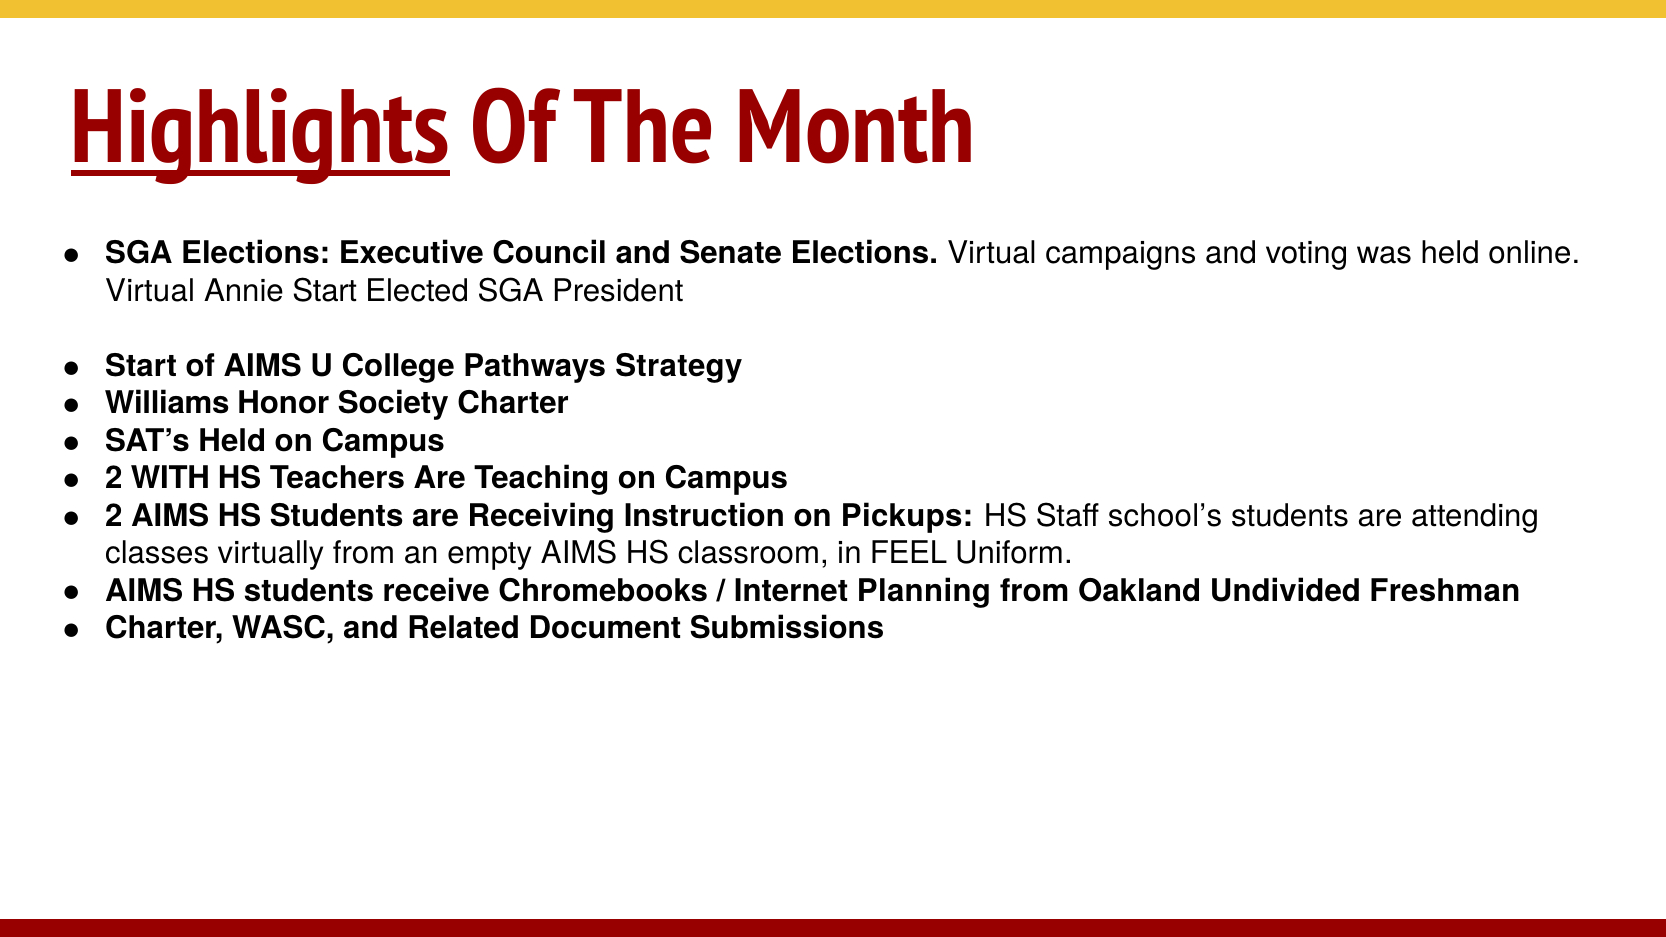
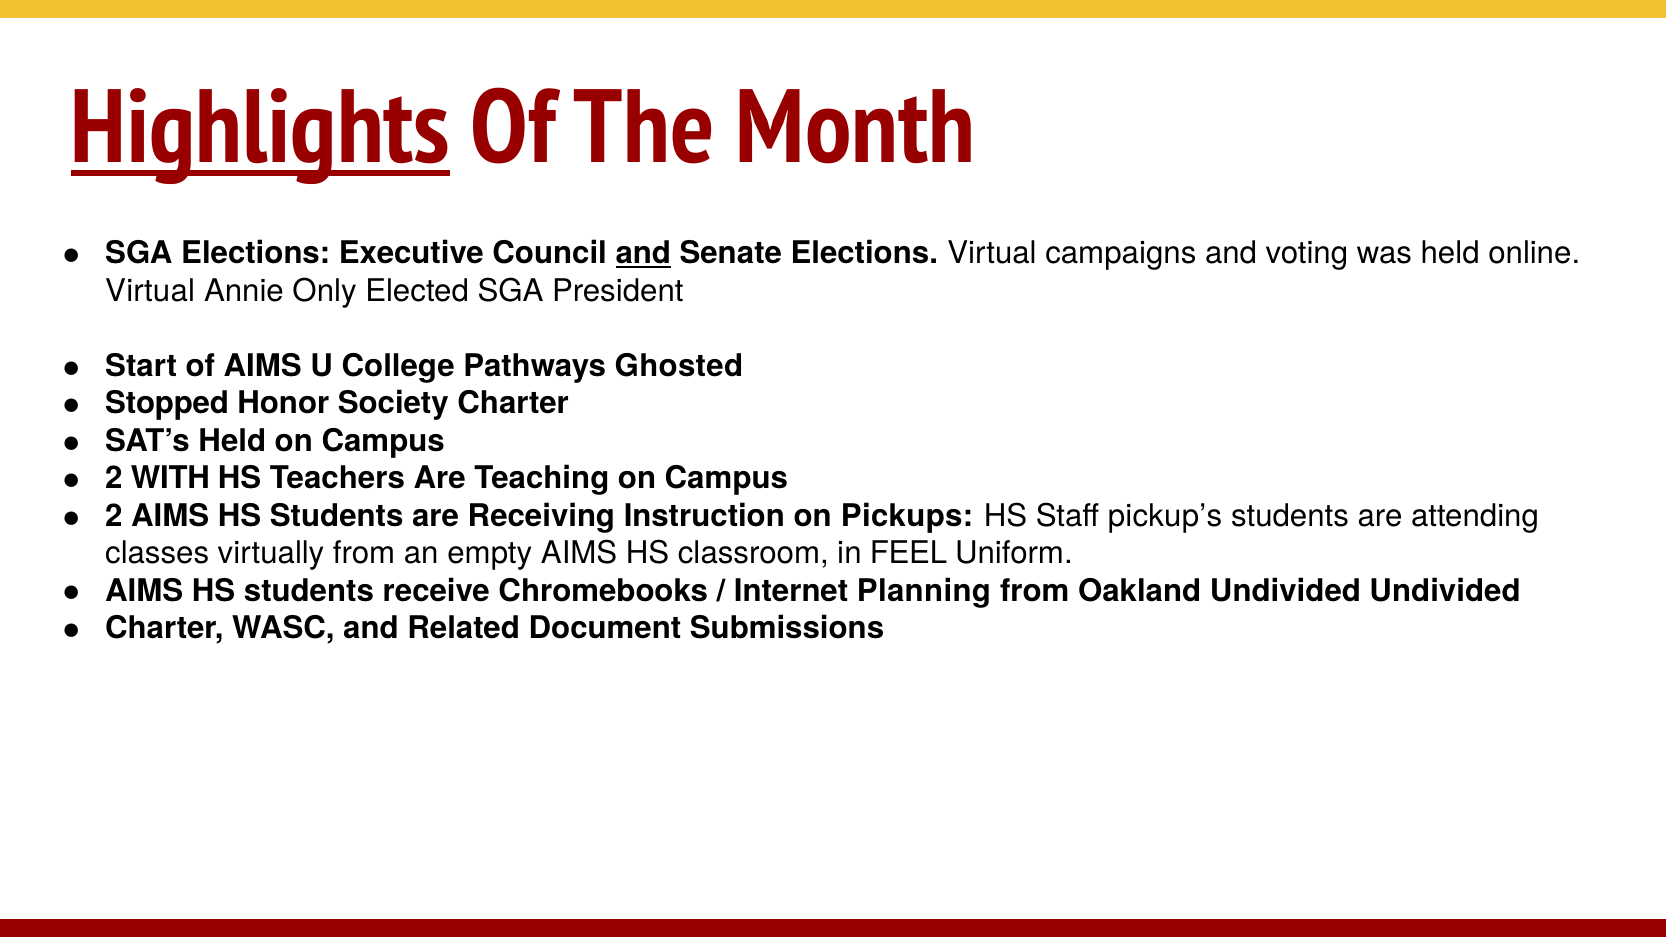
and underline: none -> present (643, 253)
Annie Start: Start -> Only (325, 291)
Strategy: Strategy -> Ghosted (679, 366)
Williams: Williams -> Stopped (167, 403)
school’s: school’s -> pickup’s (1165, 516)
Undivided Freshman: Freshman -> Undivided (1445, 591)
